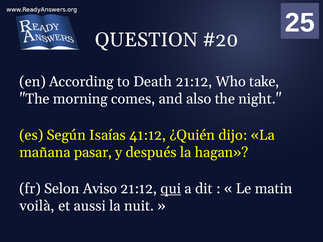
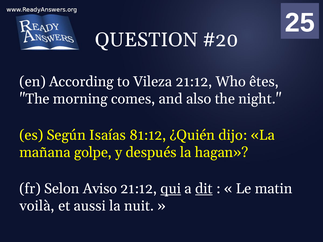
Death: Death -> Vileza (153, 82)
take: take -> êtes (264, 82)
41:12: 41:12 -> 81:12 (148, 135)
pasar: pasar -> golpe (93, 153)
dit underline: none -> present (204, 189)
